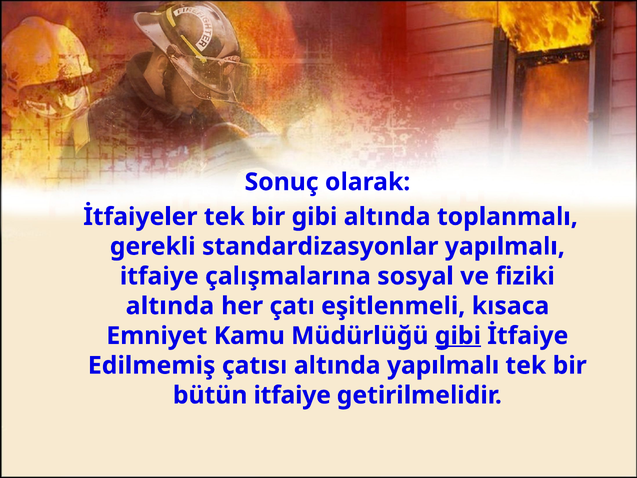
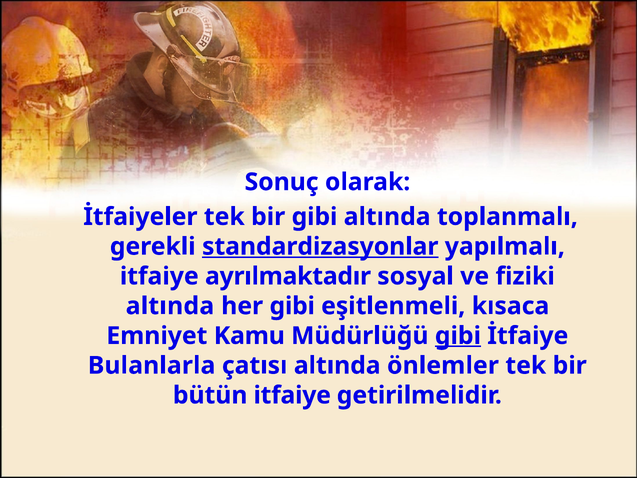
standardizasyonlar underline: none -> present (320, 246)
çalışmalarına: çalışmalarına -> ayrılmaktadır (288, 276)
her çatı: çatı -> gibi (292, 306)
Edilmemiş: Edilmemiş -> Bulanlarla (152, 365)
altında yapılmalı: yapılmalı -> önlemler (443, 365)
